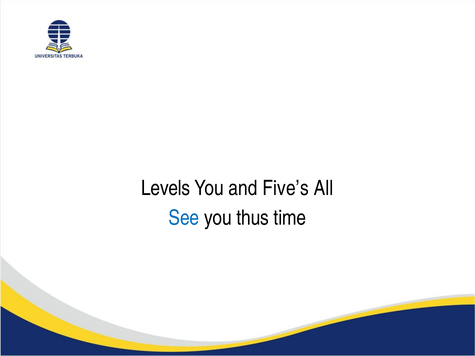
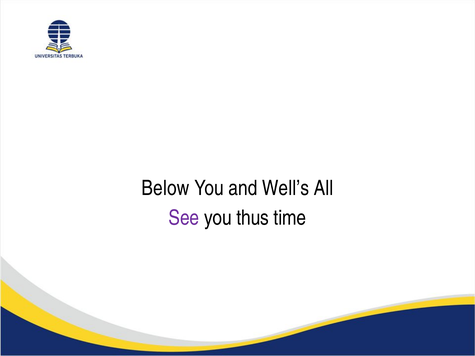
Levels: Levels -> Below (165, 188)
Five’s: Five’s -> Well’s (286, 188)
See colour: blue -> purple (184, 218)
